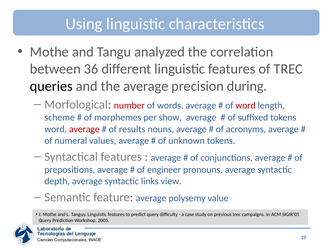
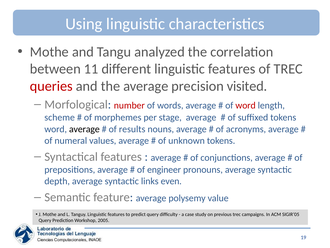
36: 36 -> 11 (91, 69)
queries colour: black -> red (51, 86)
during: during -> visited (247, 86)
show: show -> stage (170, 117)
average colour: red -> black (84, 129)
view: view -> even (171, 181)
